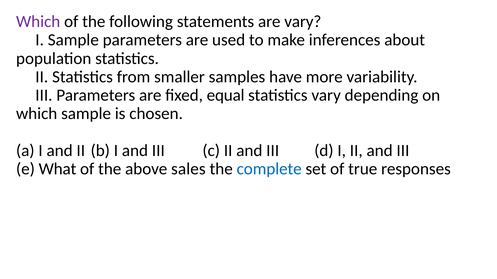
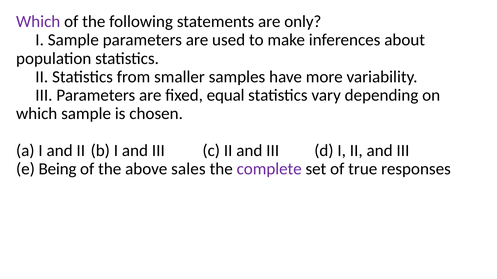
are vary: vary -> only (303, 22)
What: What -> Being (58, 169)
complete colour: blue -> purple (269, 169)
